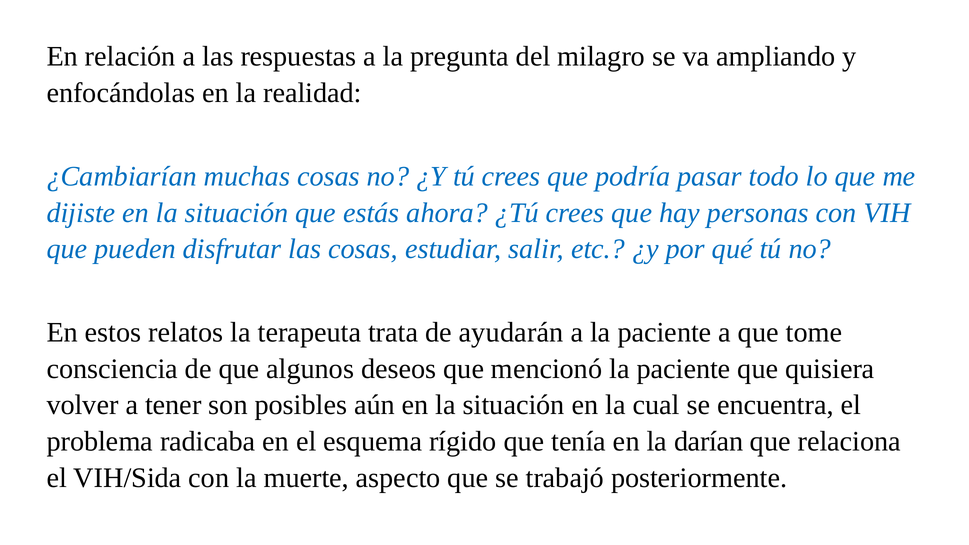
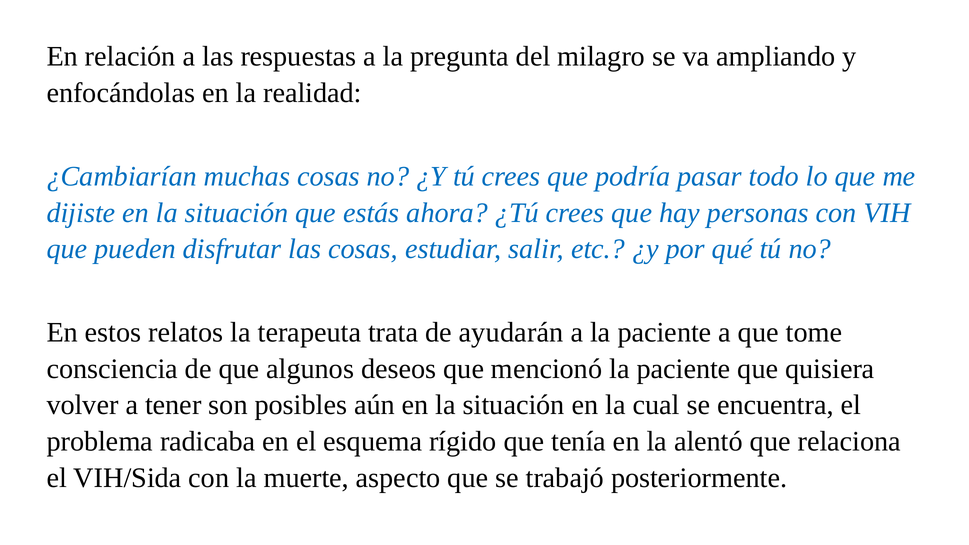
darían: darían -> alentó (708, 442)
